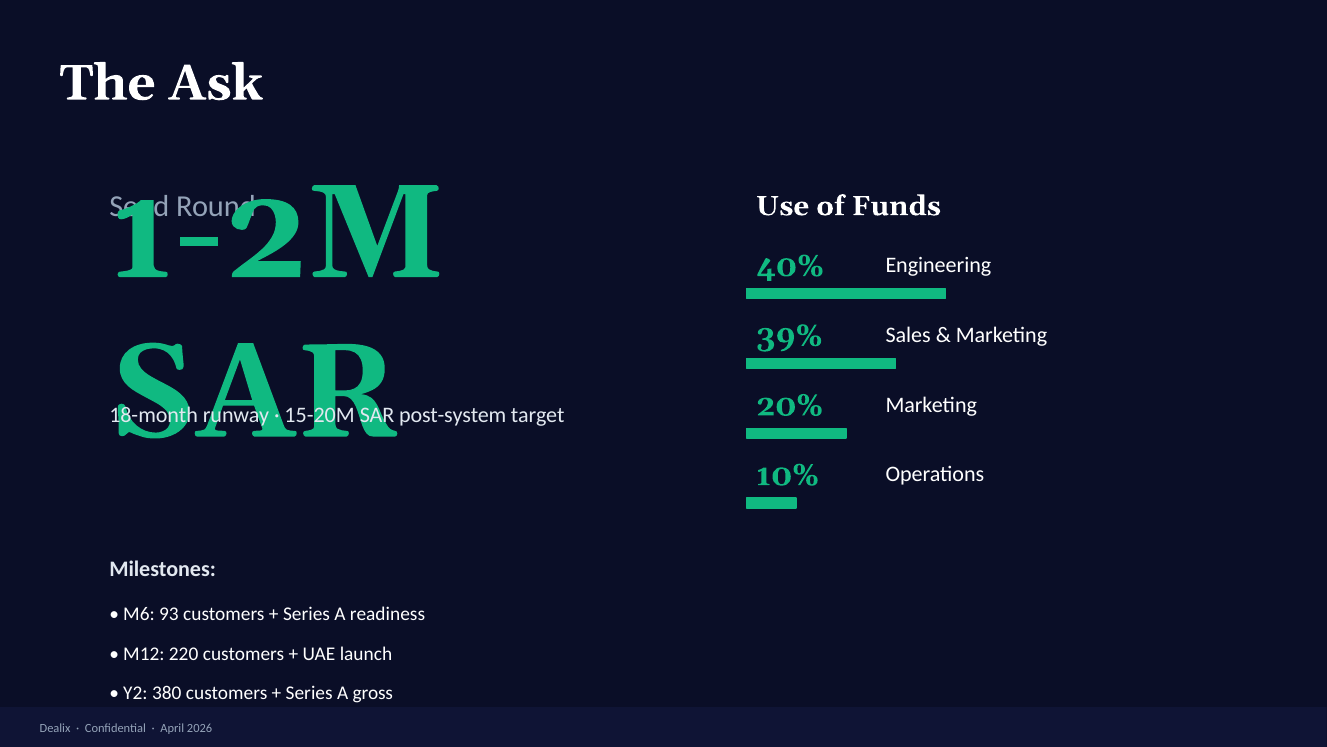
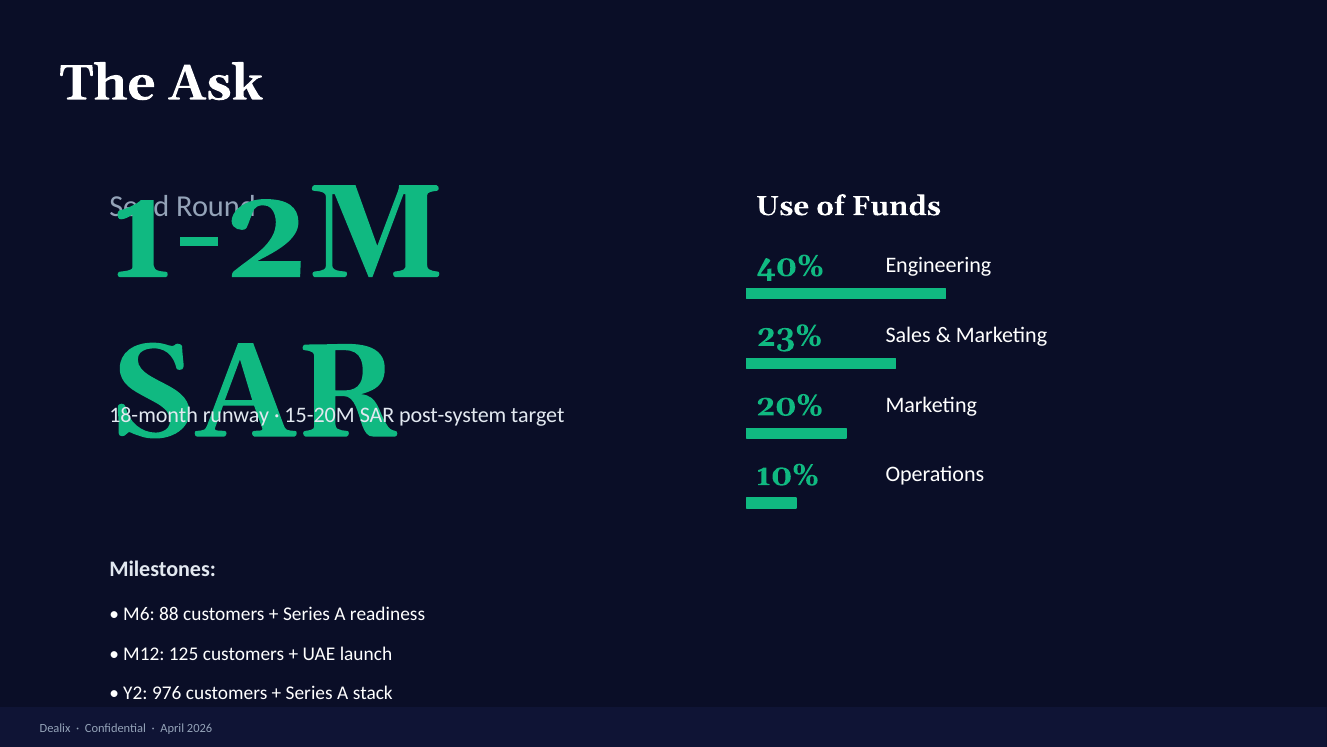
39%: 39% -> 23% (789, 335)
93: 93 -> 88 (169, 613)
220: 220 -> 125 (184, 653)
380: 380 -> 976 (167, 693)
gross: gross -> stack (373, 693)
